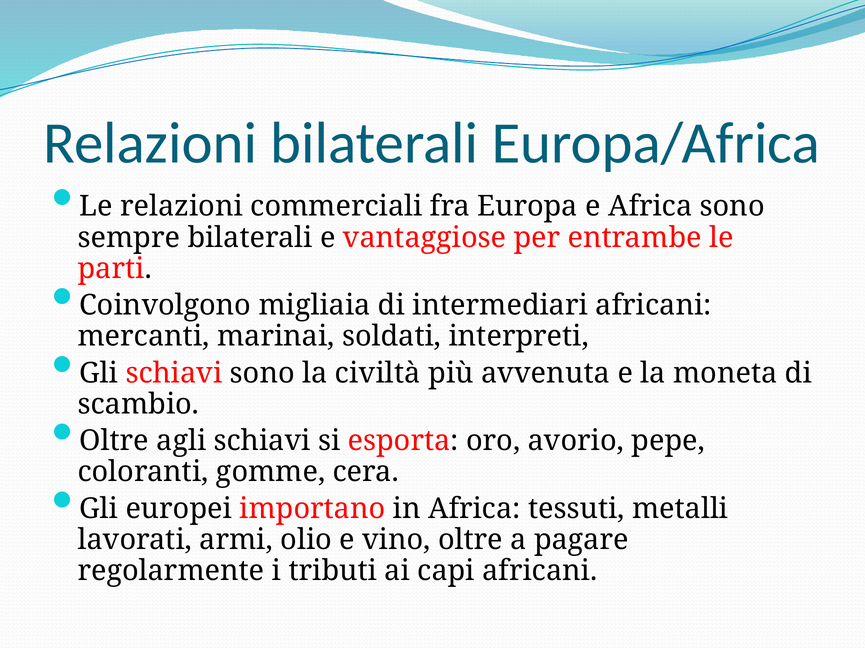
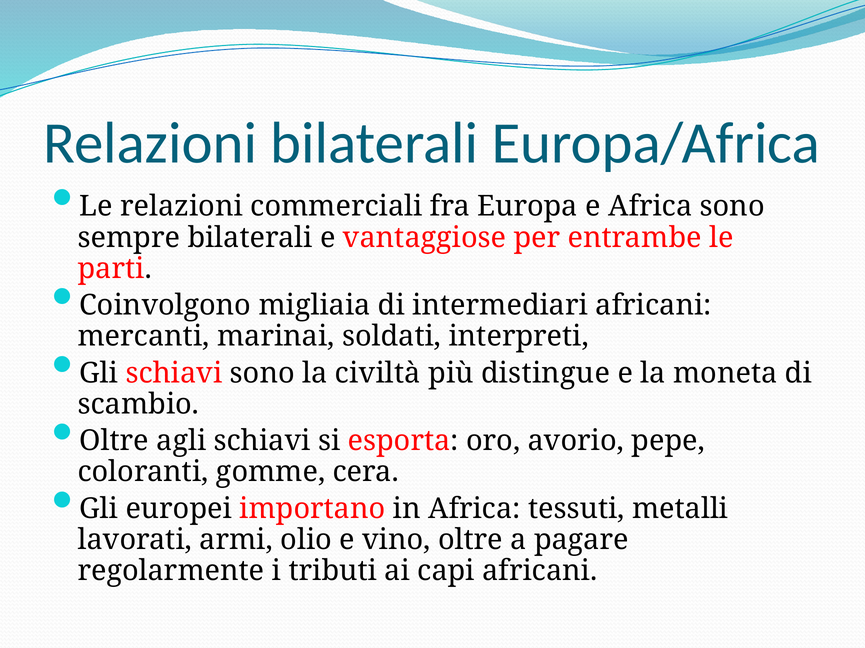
avvenuta: avvenuta -> distingue (545, 373)
